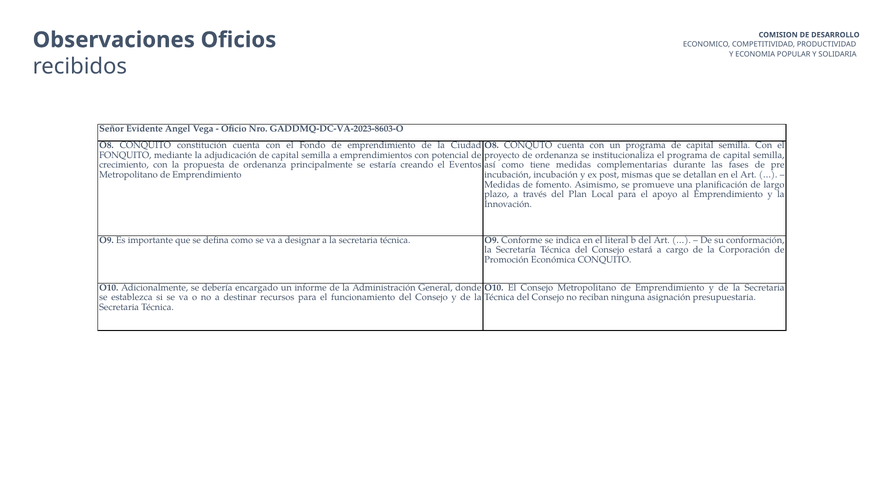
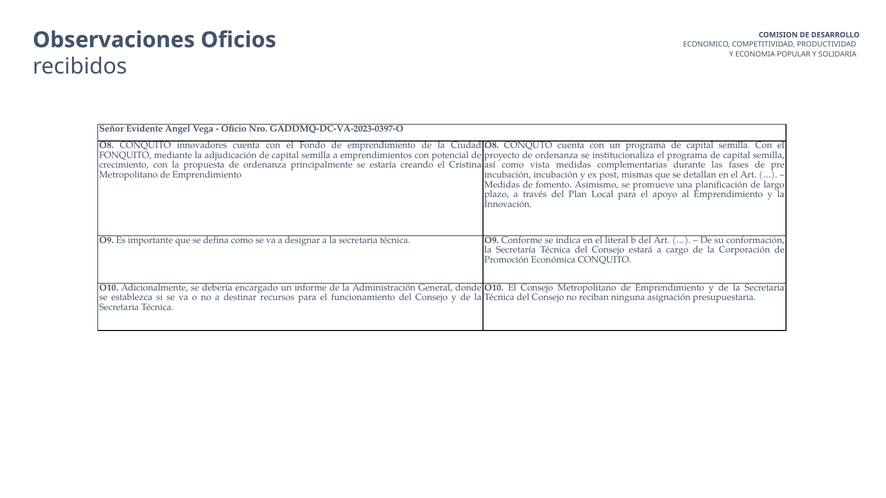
GADDMQ-DC-VA-2023-8603-O: GADDMQ-DC-VA-2023-8603-O -> GADDMQ-DC-VA-2023-0397-O (337, 129)
constitución: constitución -> innovadores (202, 145)
Eventos: Eventos -> Cristina (465, 165)
tiene: tiene -> vista (540, 165)
